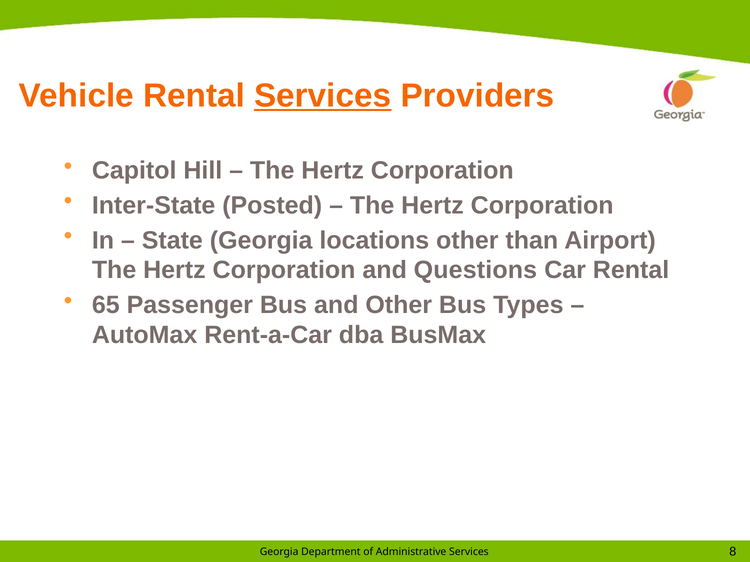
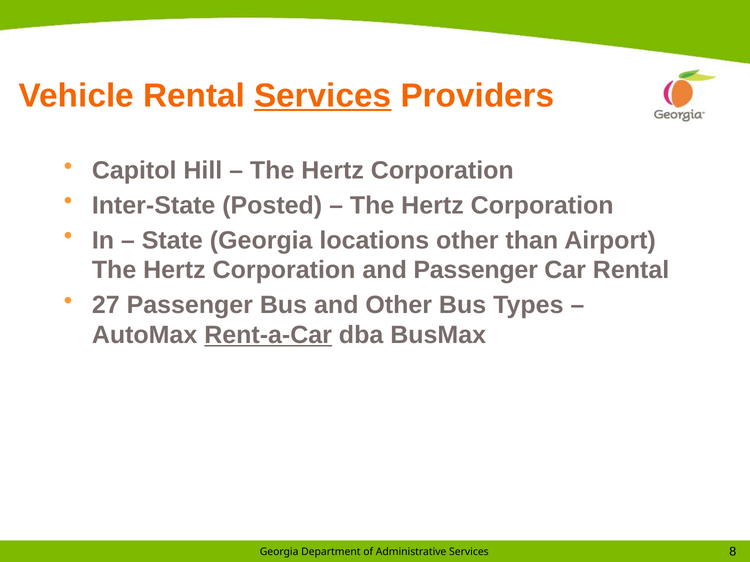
and Questions: Questions -> Passenger (476, 270)
65: 65 -> 27 (106, 305)
Rent-a-Car underline: none -> present (268, 335)
